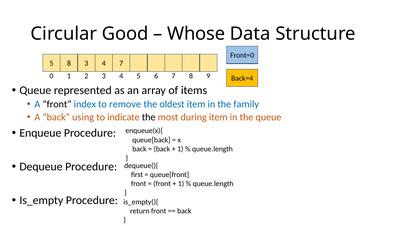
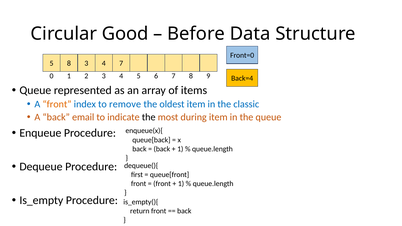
Whose: Whose -> Before (196, 34)
front colour: black -> orange (57, 104)
family: family -> classic (246, 104)
using: using -> email (83, 117)
